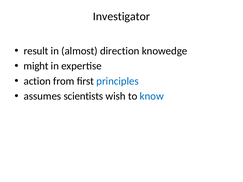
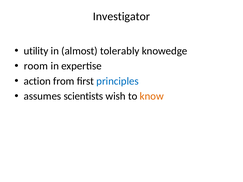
result: result -> utility (36, 51)
direction: direction -> tolerably (120, 51)
might: might -> room (36, 66)
know colour: blue -> orange (152, 96)
